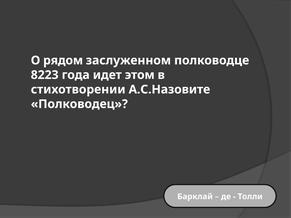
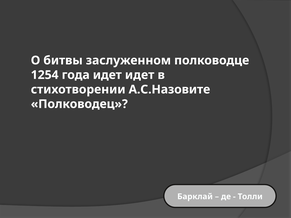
рядом: рядом -> битвы (63, 60)
8223: 8223 -> 1254 (45, 75)
идет этом: этом -> идет (140, 75)
